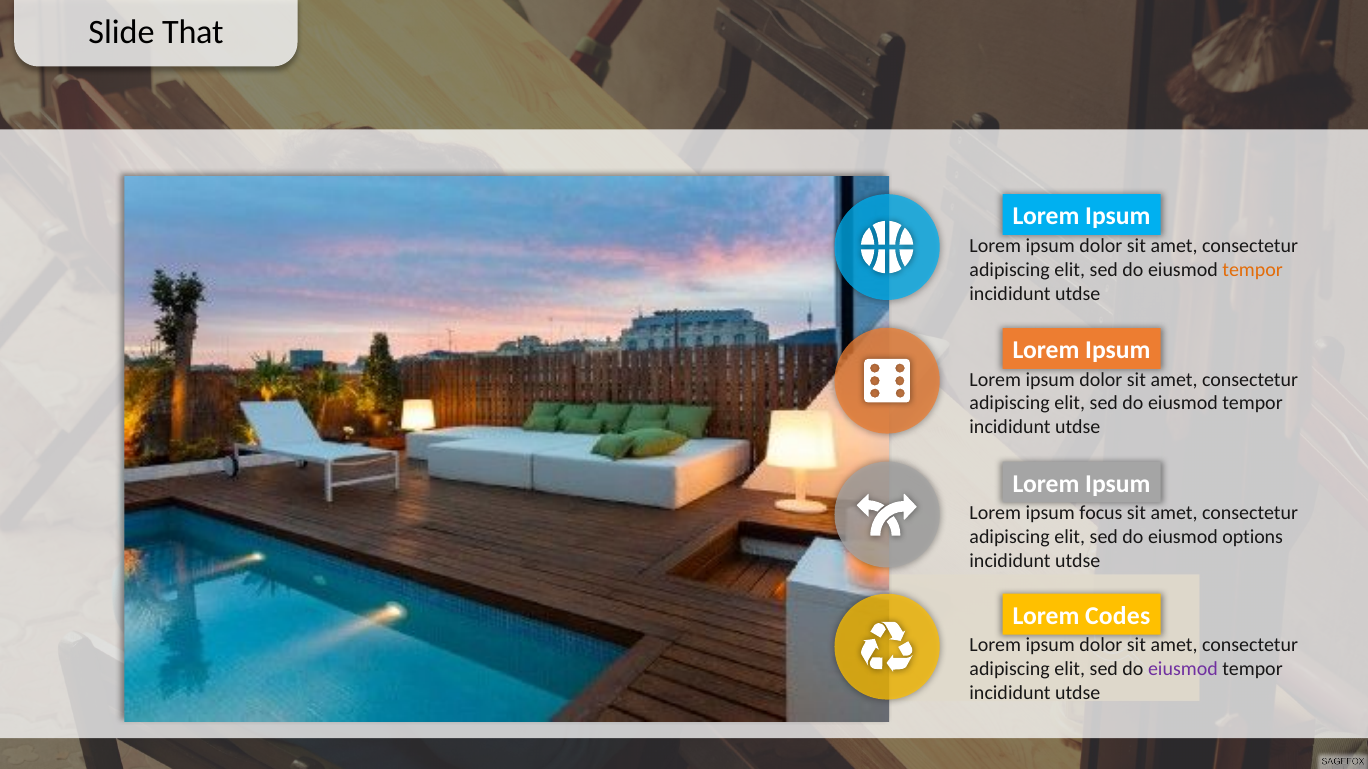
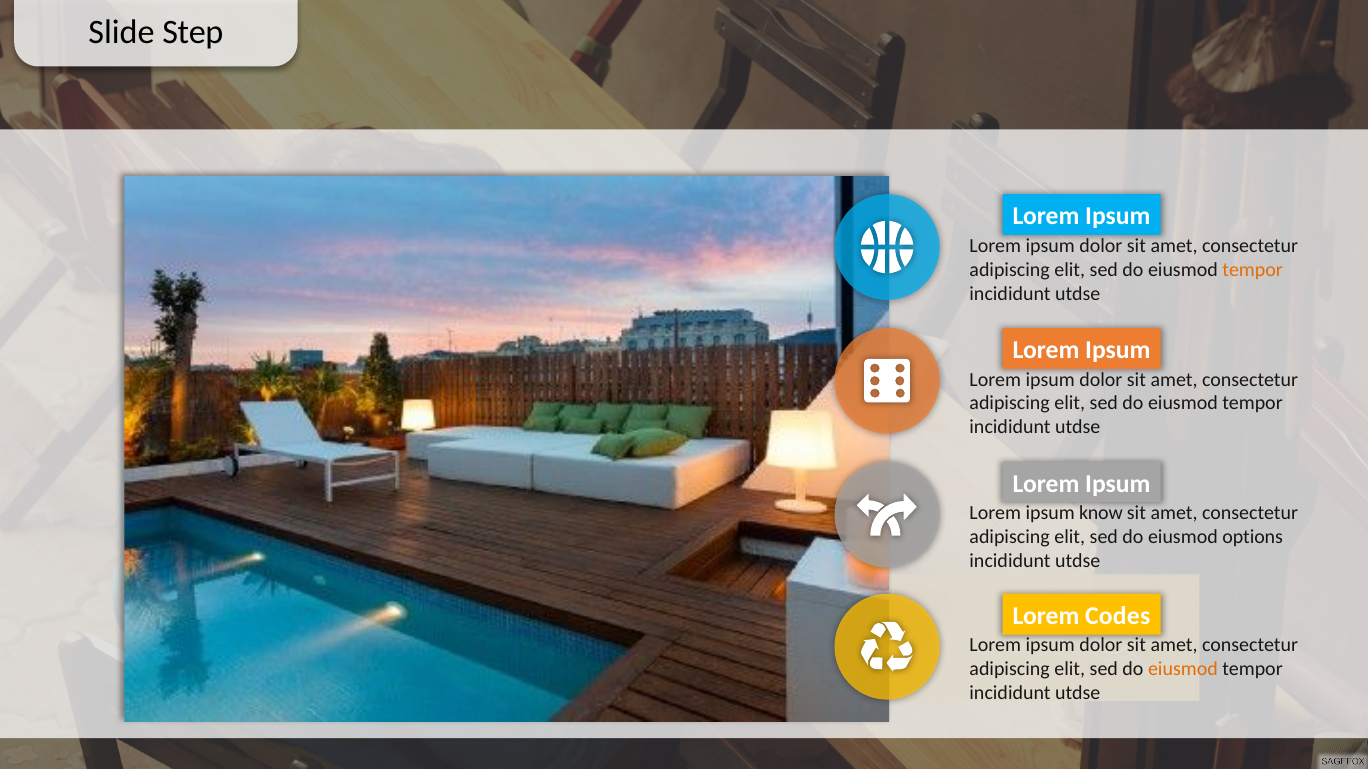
That: That -> Step (193, 32)
focus: focus -> know (1101, 513)
eiusmod colour: purple -> orange (1183, 670)
